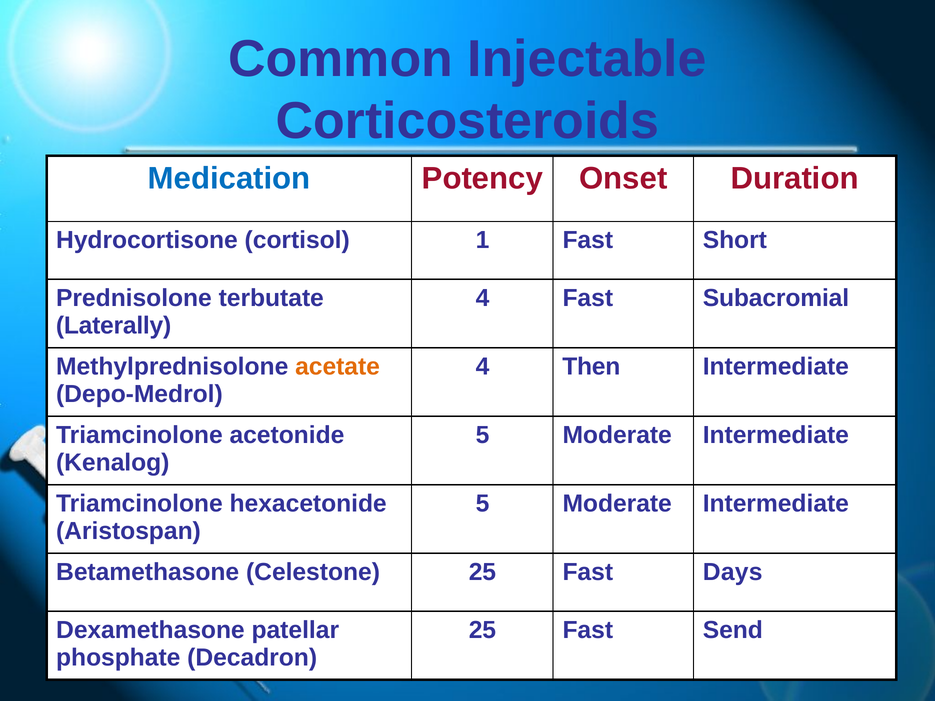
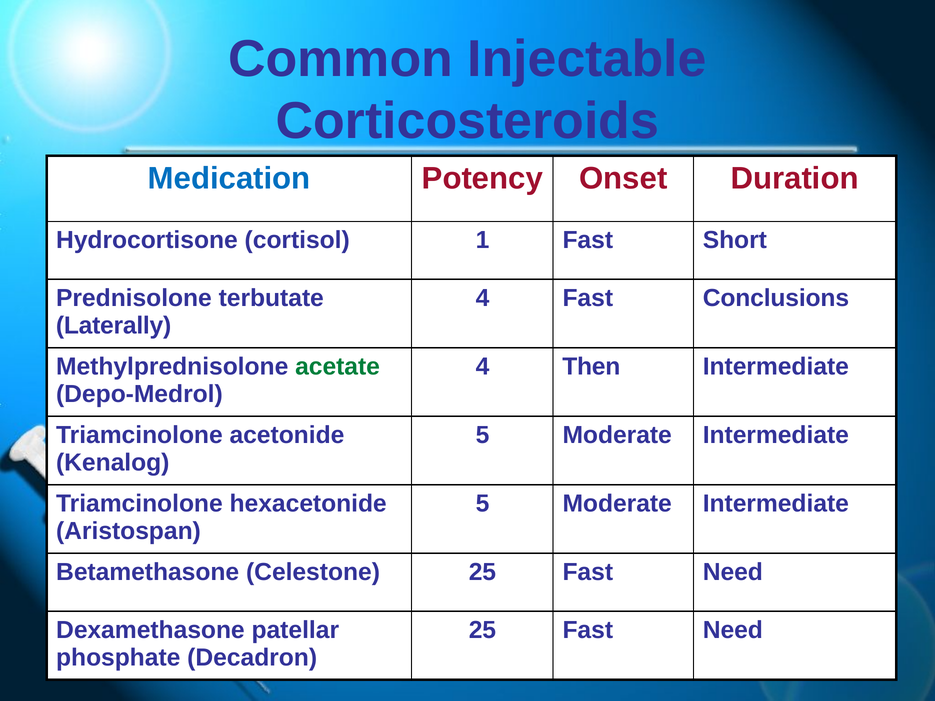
Subacromial: Subacromial -> Conclusions (776, 298)
acetate colour: orange -> green (338, 367)
Celestone 25 Fast Days: Days -> Need (733, 572)
Send: Send -> Need (733, 630)
